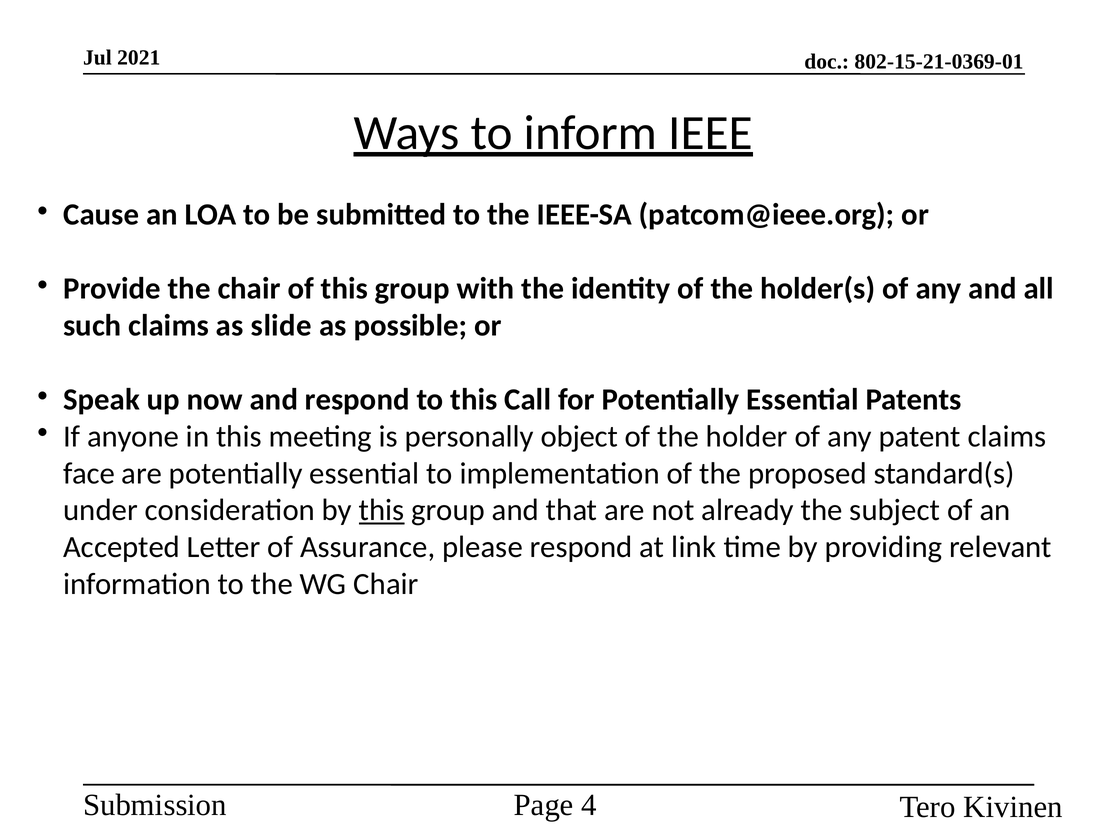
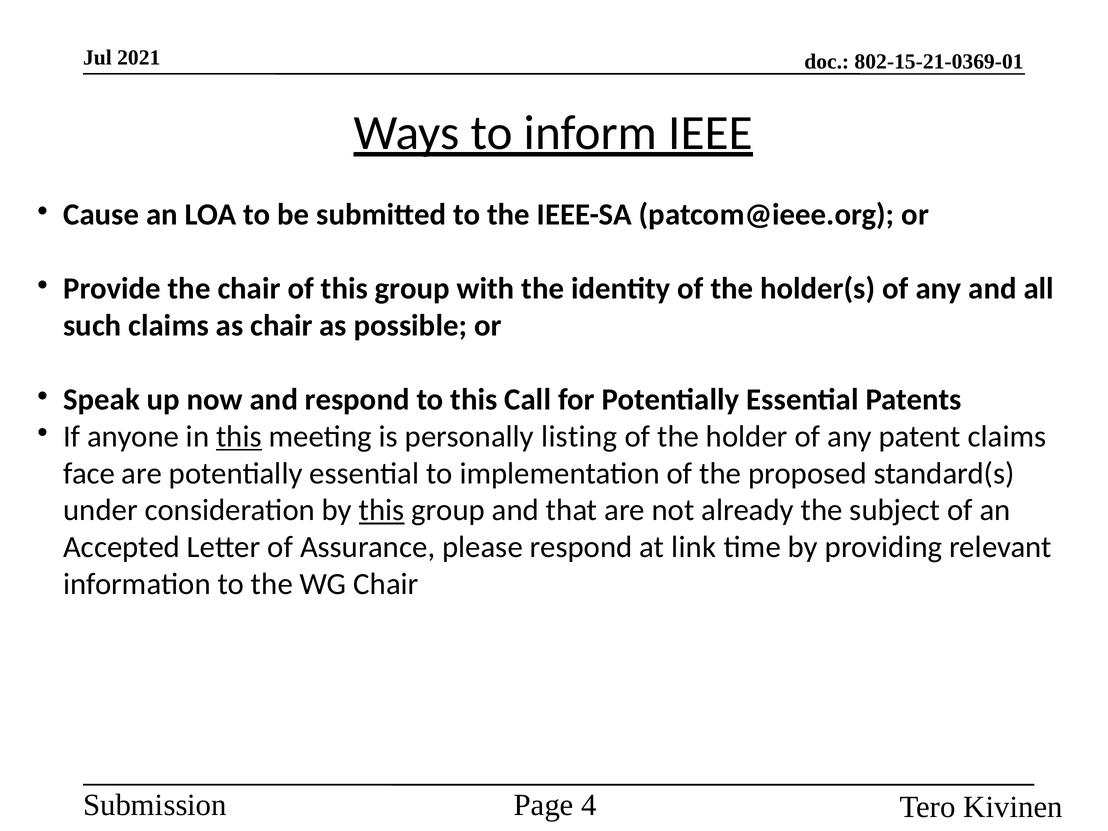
as slide: slide -> chair (281, 326)
this underline: none -> present (239, 436)
object: object -> listing (579, 436)
